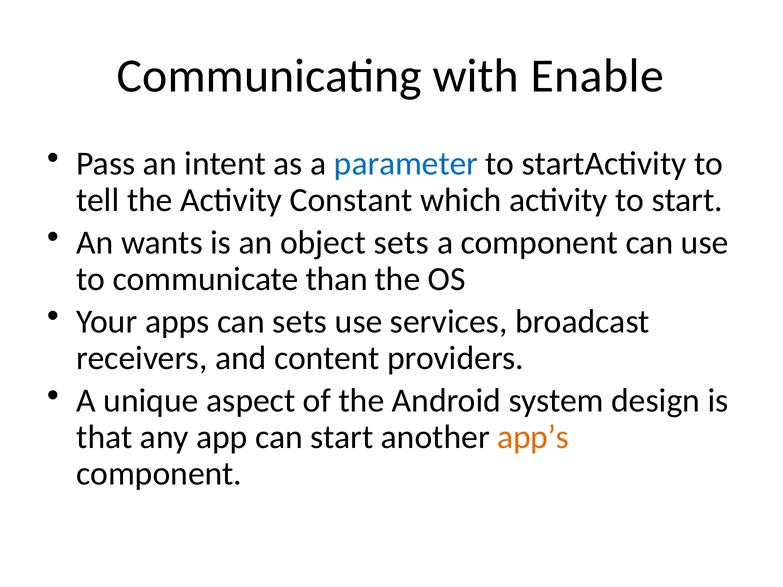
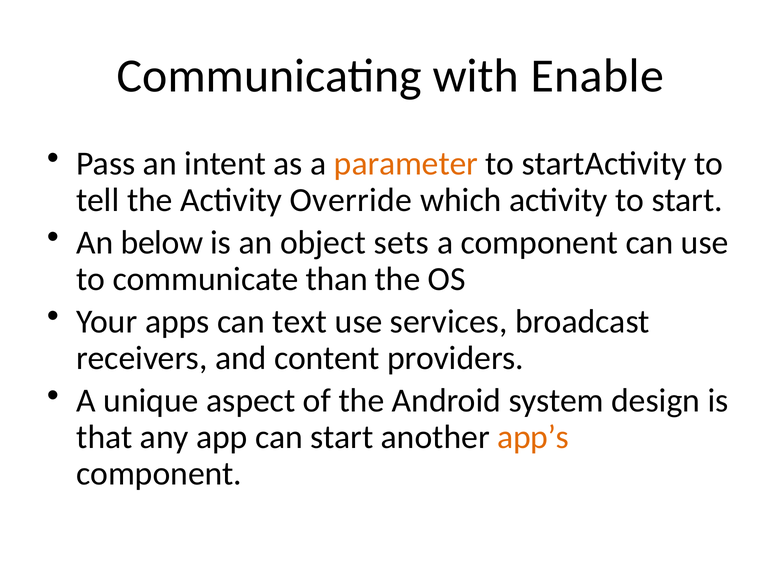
parameter colour: blue -> orange (406, 164)
Constant: Constant -> Override (351, 200)
wants: wants -> below (162, 243)
can sets: sets -> text (300, 322)
